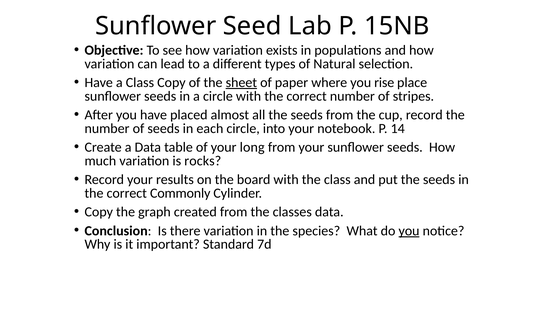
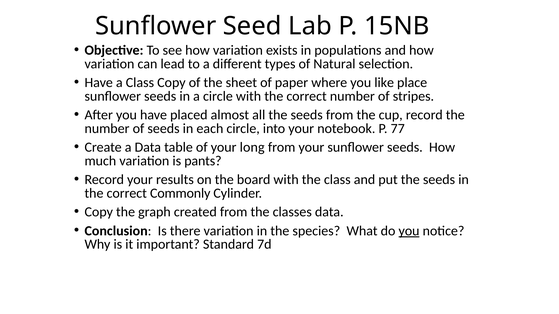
sheet underline: present -> none (241, 83)
rise: rise -> like (384, 83)
14: 14 -> 77 (398, 129)
rocks: rocks -> pants (203, 161)
